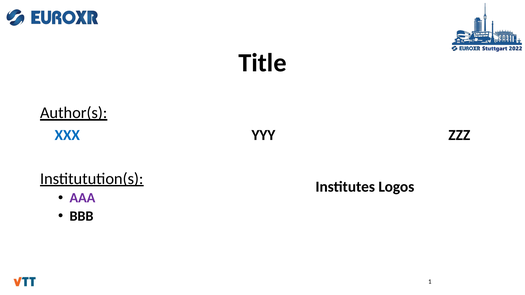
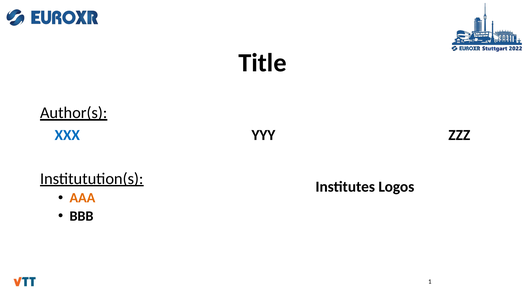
AAA colour: purple -> orange (82, 198)
